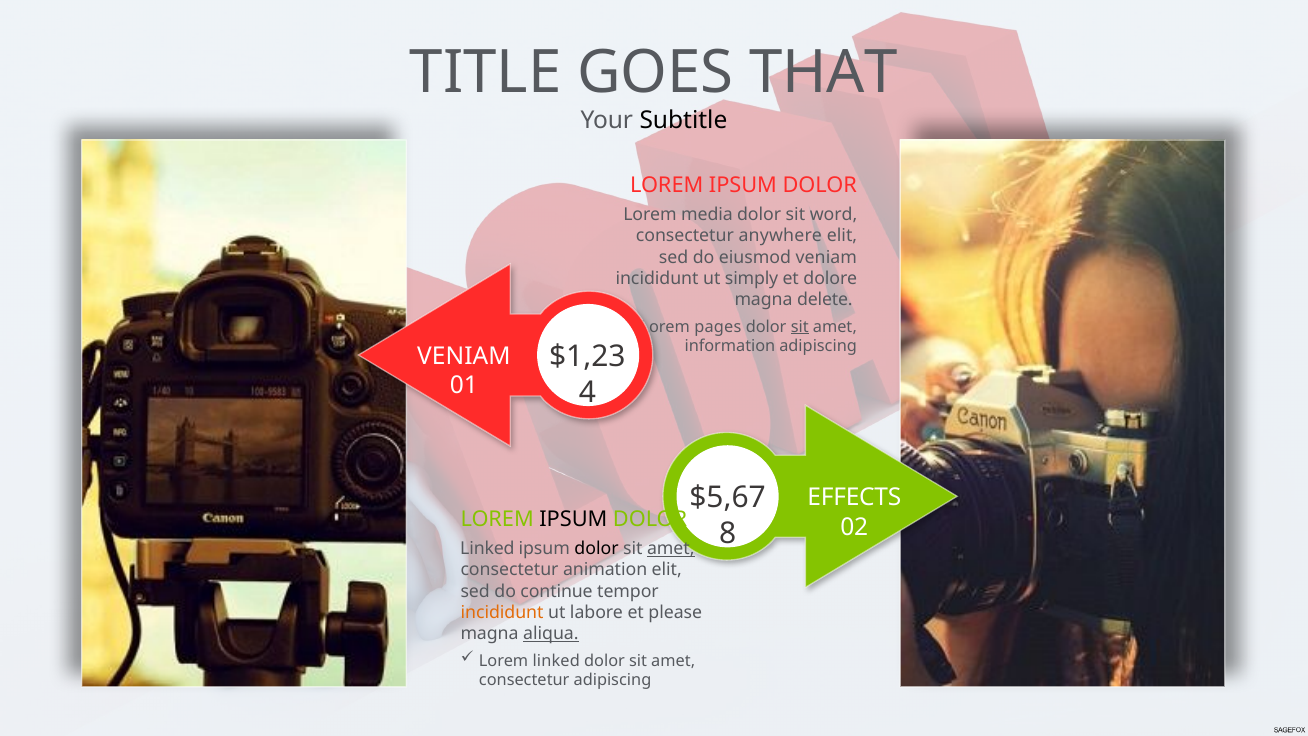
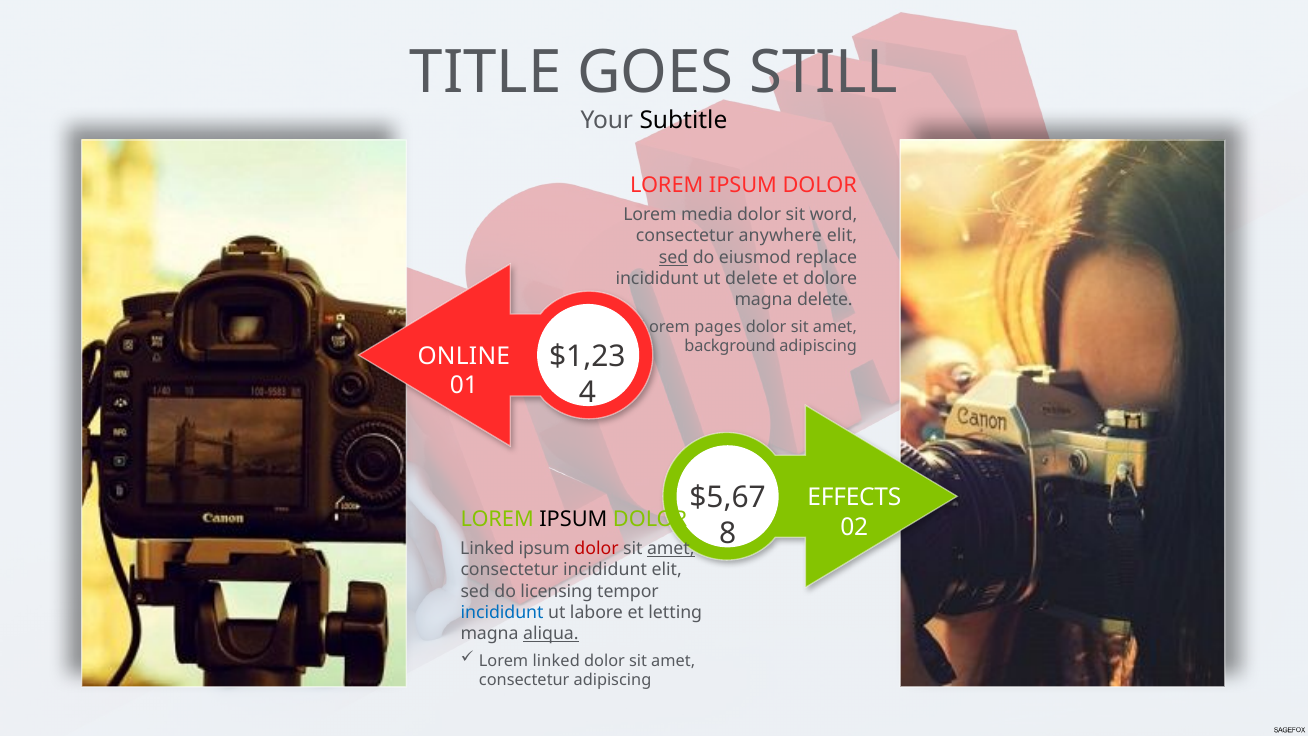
THAT: THAT -> STILL (824, 73)
sed underline: none -> present (674, 257)
eiusmod veniam: veniam -> replace (826, 257)
ut simply: simply -> delete (751, 279)
sit underline: present -> none (800, 327)
information: information -> background (730, 346)
VENIAM: VENIAM -> ONLINE (464, 356)
dolor colour: black -> red (597, 549)
consectetur animation: animation -> incididunt (605, 570)
continue: continue -> licensing (557, 591)
incididunt colour: orange -> blue (502, 612)
please: please -> letting (675, 612)
